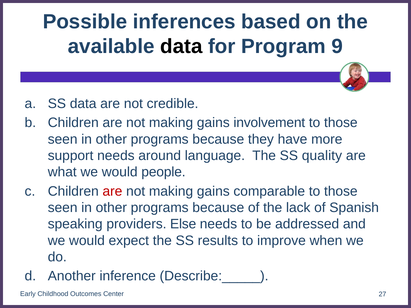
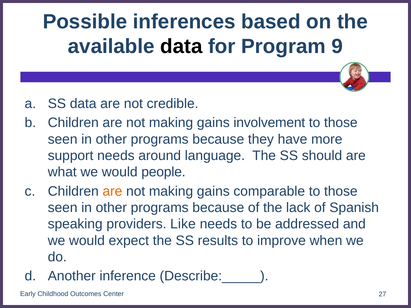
quality: quality -> should (322, 156)
are colour: red -> orange (112, 191)
Else: Else -> Like (183, 224)
